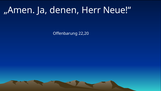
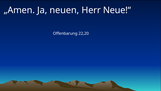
denen: denen -> neuen (64, 10)
